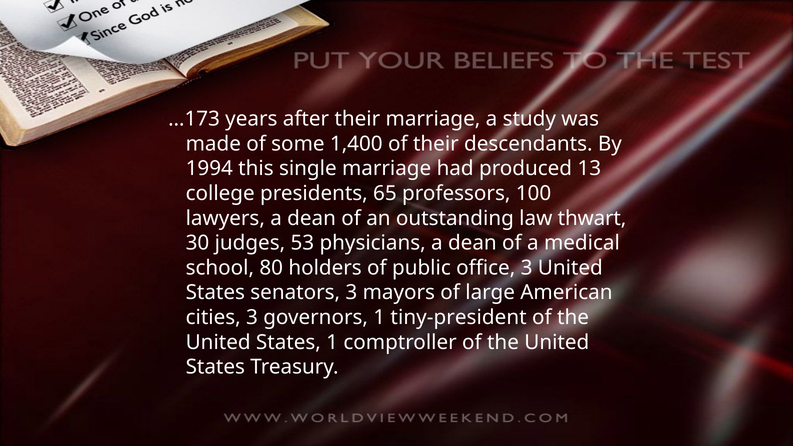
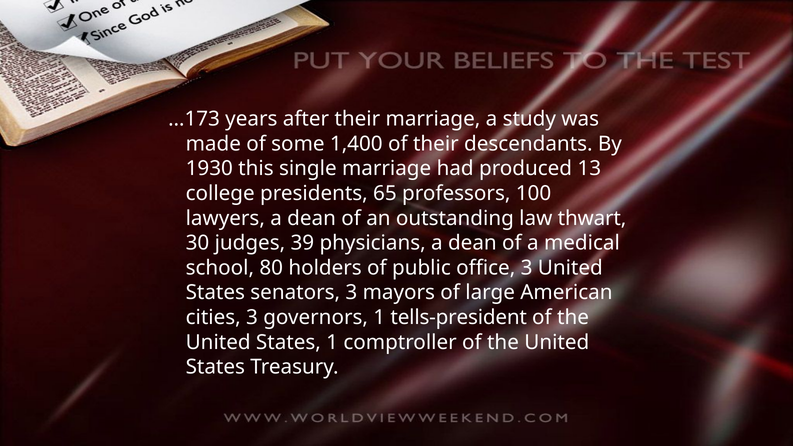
1994: 1994 -> 1930 (209, 169)
53: 53 -> 39 (302, 243)
tiny-president: tiny-president -> tells-president (459, 317)
